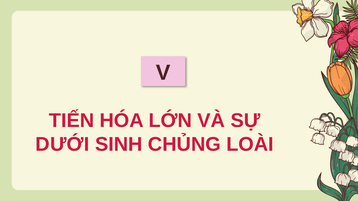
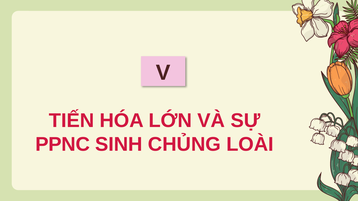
DƯỚI: DƯỚI -> PPNC (63, 145)
